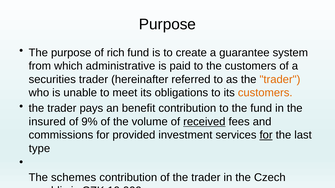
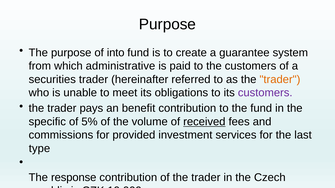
rich: rich -> into (116, 53)
customers colour: orange -> purple (265, 93)
insured: insured -> specific (47, 122)
9%: 9% -> 5% (90, 122)
for underline: present -> none (266, 135)
schemes: schemes -> response (74, 178)
